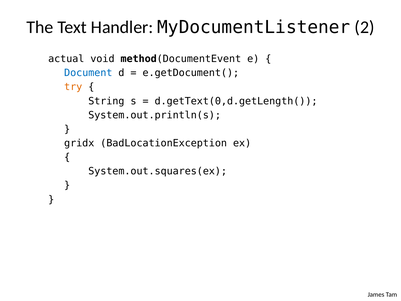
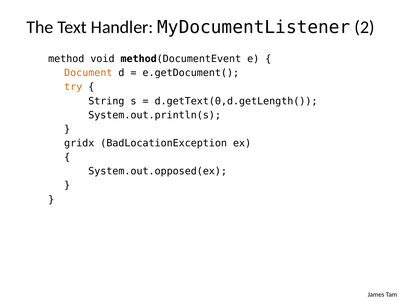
actual: actual -> method (66, 59)
Document colour: blue -> orange (88, 73)
System.out.squares(ex: System.out.squares(ex -> System.out.opposed(ex (158, 171)
